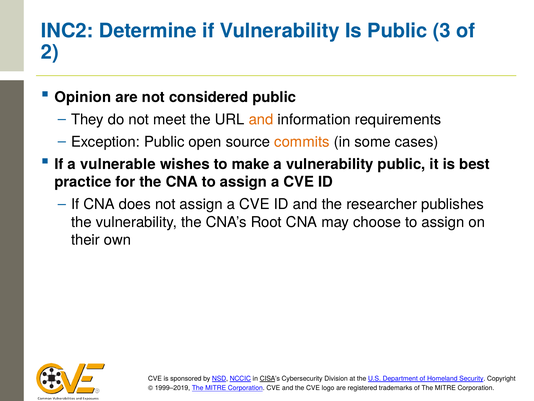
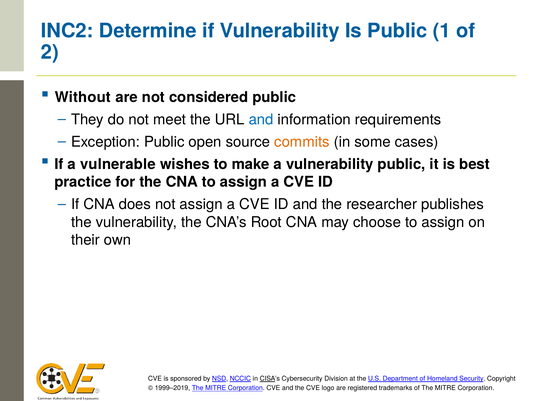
3: 3 -> 1 (442, 31)
Opinion: Opinion -> Without (83, 97)
and colour: orange -> blue (261, 119)
